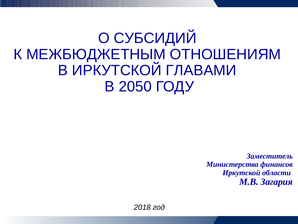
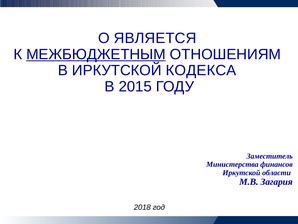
СУБСИДИЙ: СУБСИДИЙ -> ЯВЛЯЕТСЯ (155, 38)
МЕЖБЮДЖЕТНЫМ underline: none -> present (96, 54)
ГЛАВАМИ: ГЛАВАМИ -> КОДЕКСА (201, 70)
2050: 2050 -> 2015 (135, 86)
